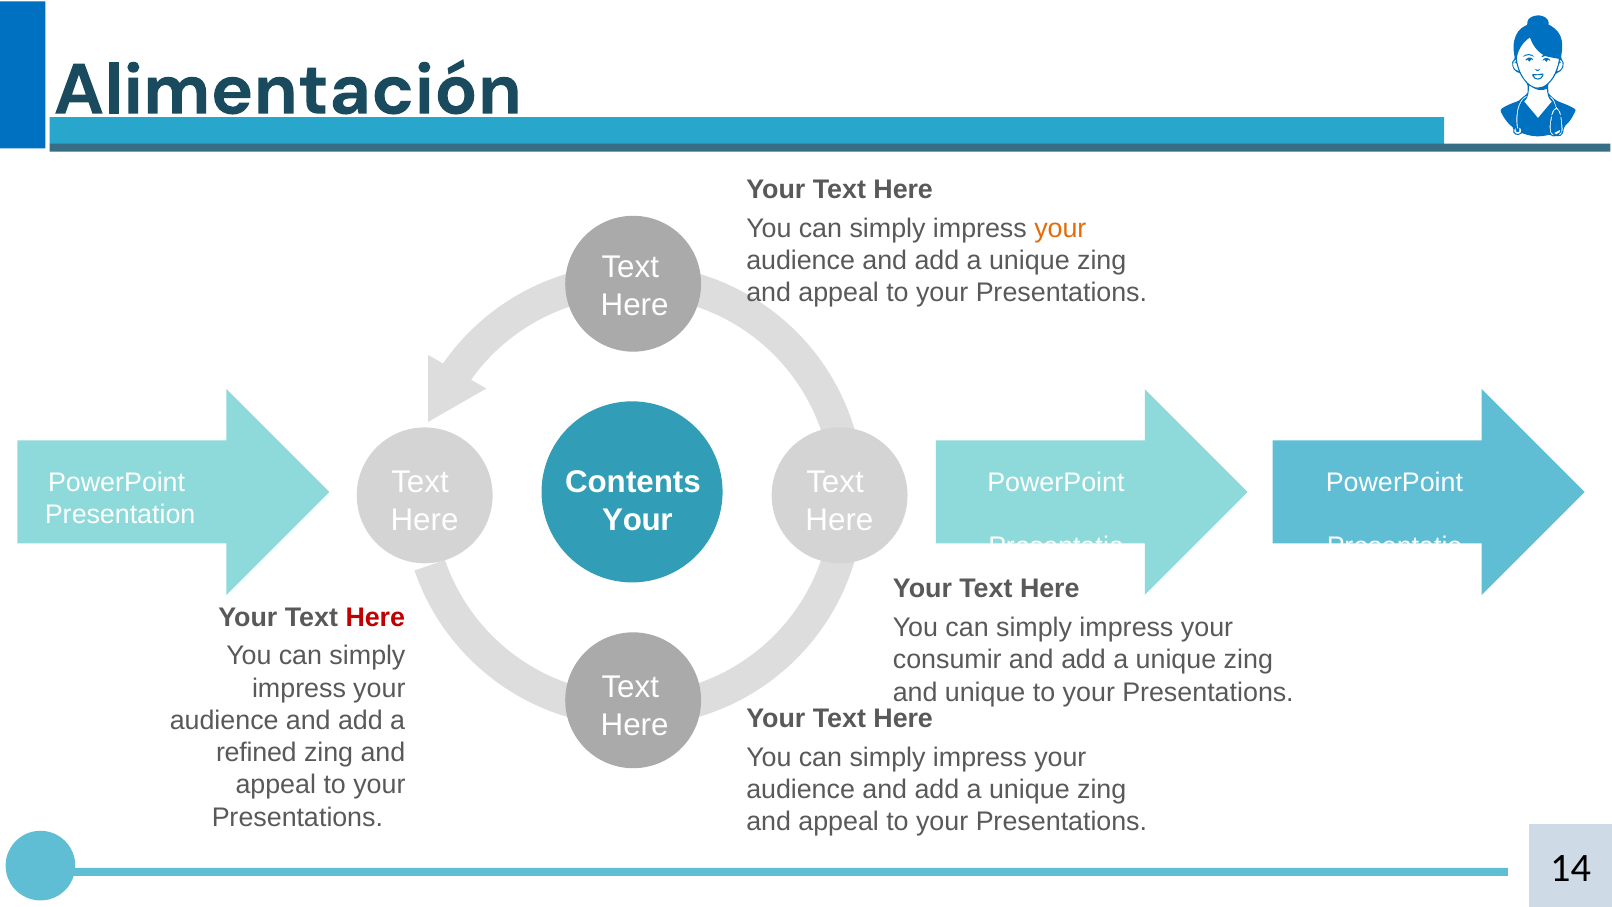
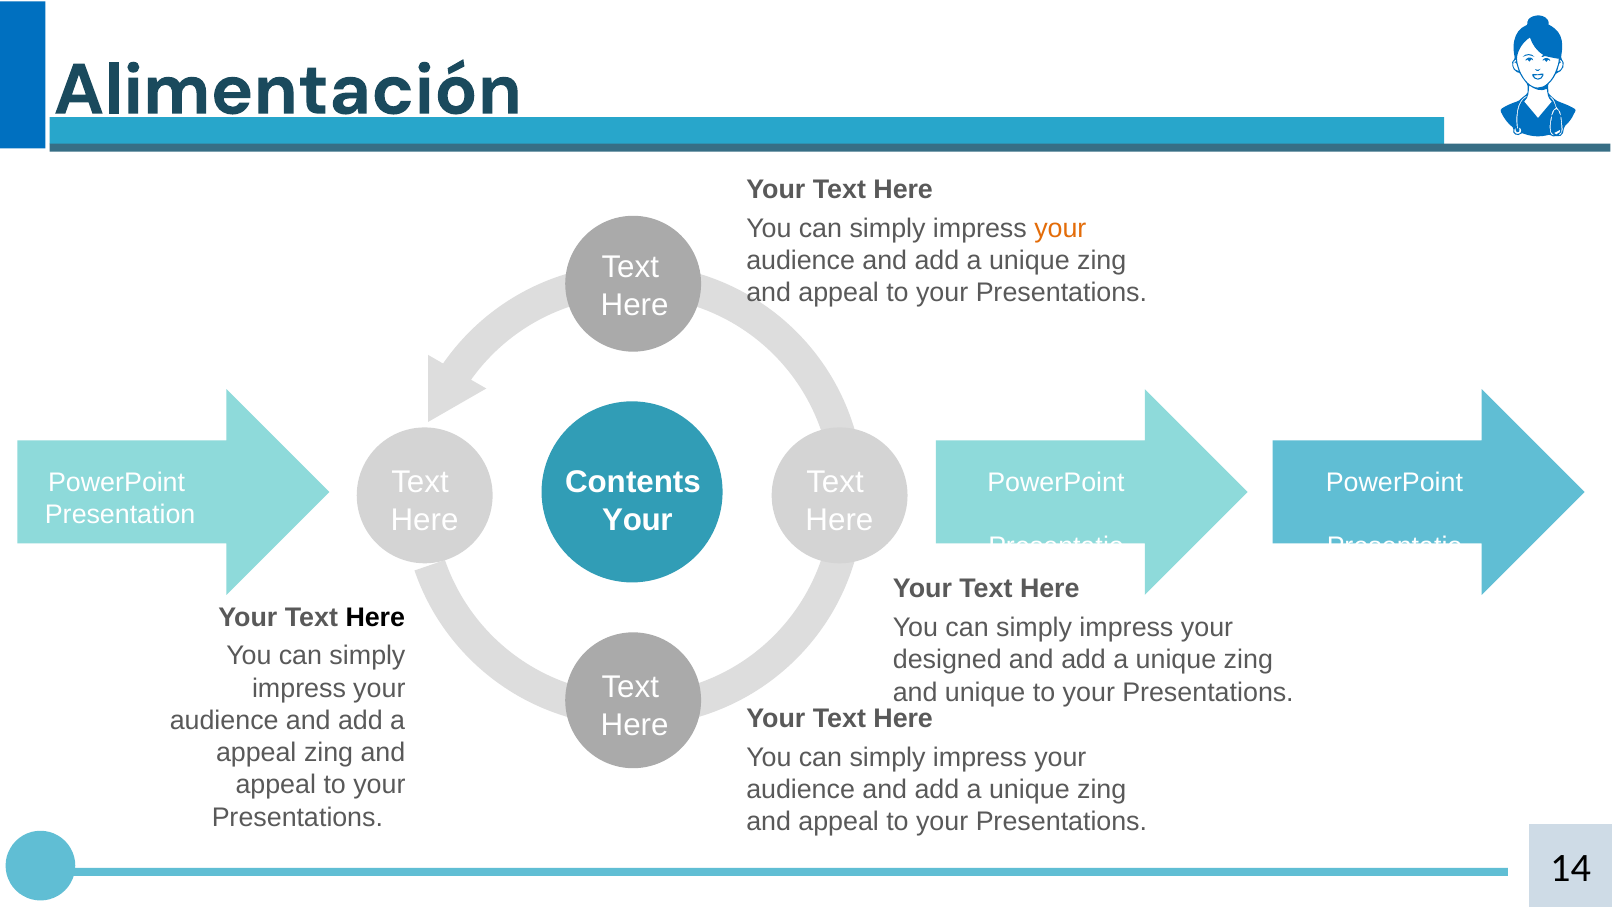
Here colour: red -> black (375, 617)
consumir: consumir -> designed (947, 660)
refined: refined -> appeal (256, 753)
